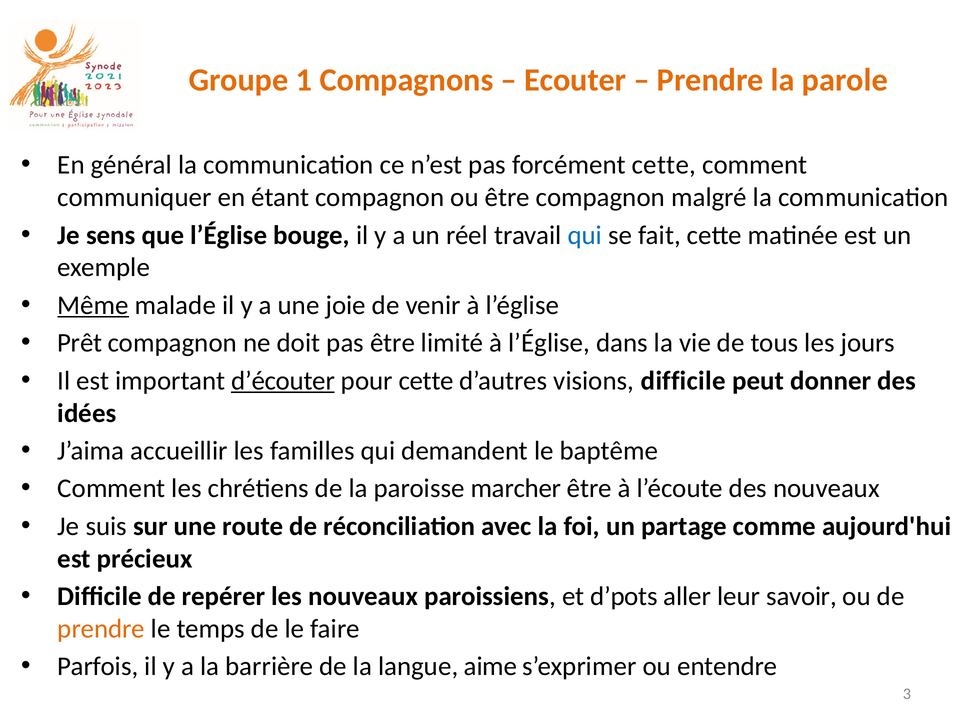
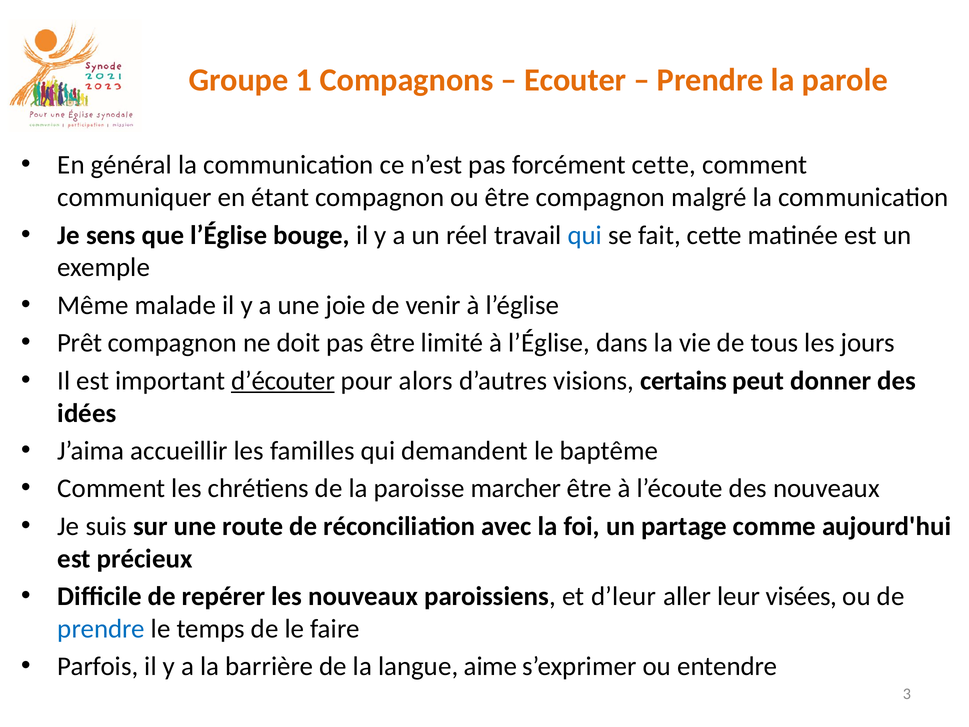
Même underline: present -> none (93, 305)
pour cette: cette -> alors (426, 381)
visions difficile: difficile -> certains (683, 381)
d’pots: d’pots -> d’leur (624, 596)
savoir: savoir -> visées (802, 596)
prendre colour: orange -> blue (101, 629)
